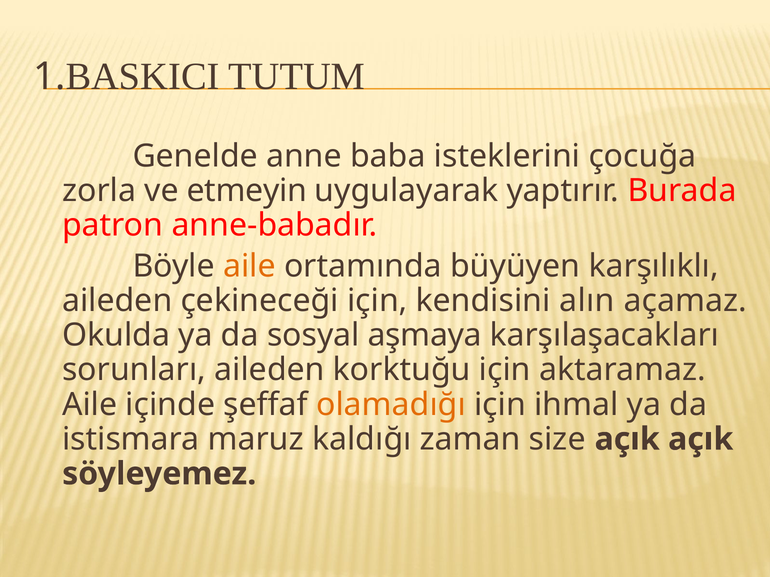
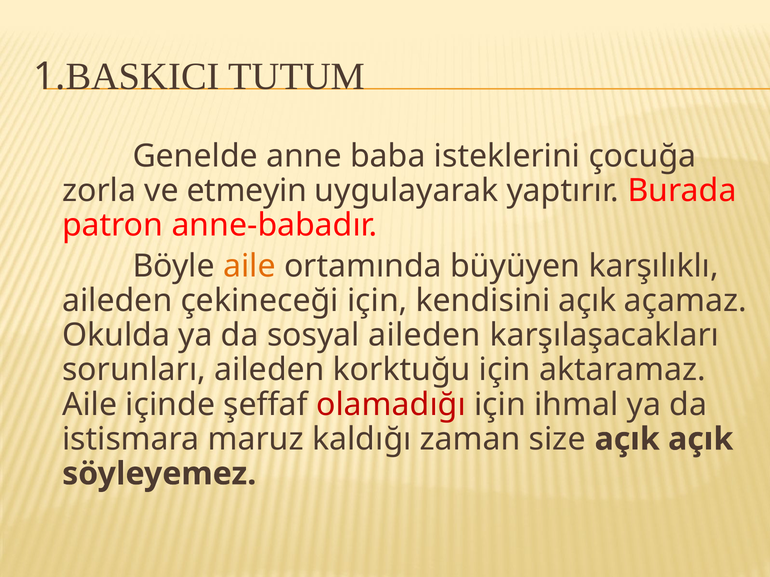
kendisini alın: alın -> açık (587, 301)
sosyal aşmaya: aşmaya -> aileden (424, 336)
olamadığı colour: orange -> red (391, 405)
